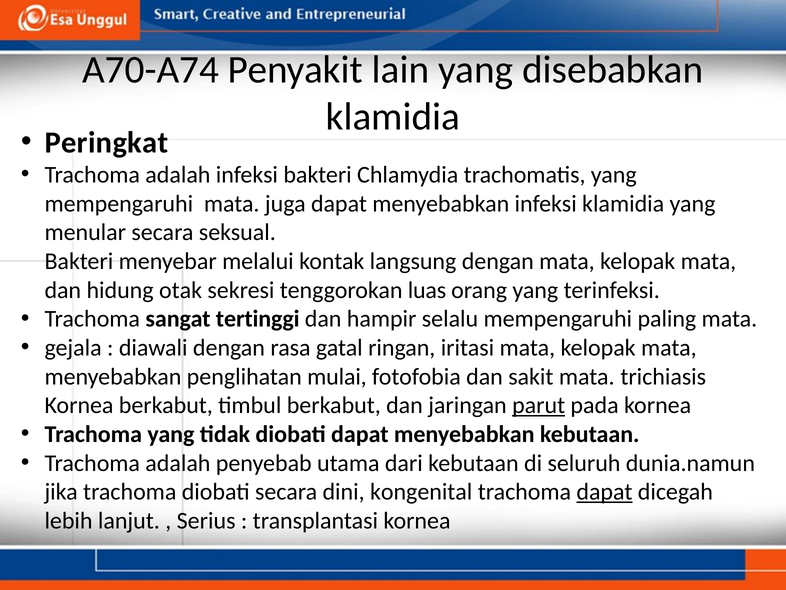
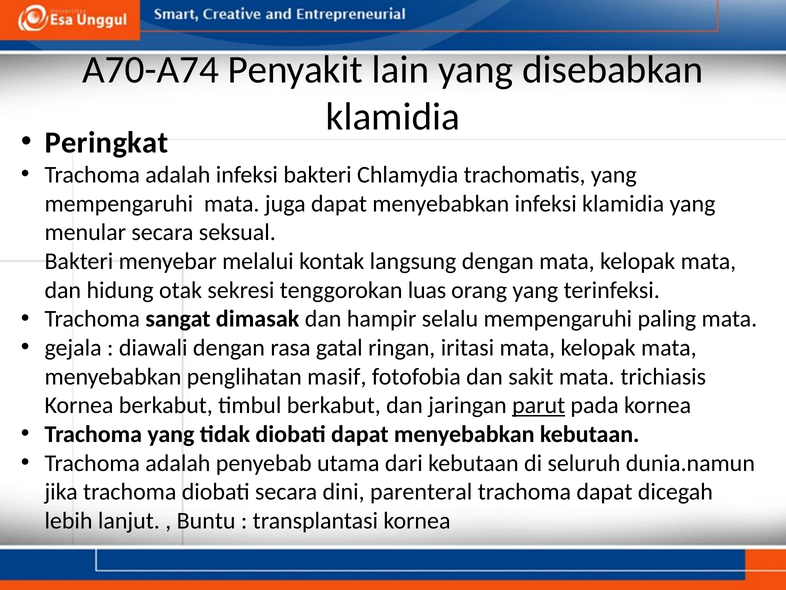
tertinggi: tertinggi -> dimasak (258, 319)
mulai: mulai -> masif (337, 376)
kongenital: kongenital -> parenteral (421, 492)
dapat underline: present -> none (604, 492)
Serius: Serius -> Buntu (206, 520)
